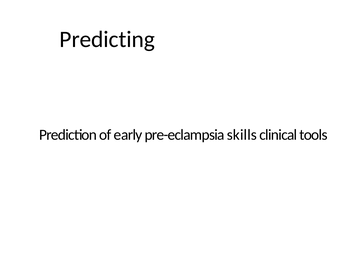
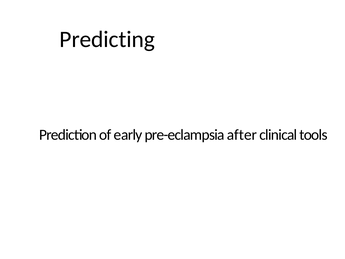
skills: skills -> after (242, 135)
